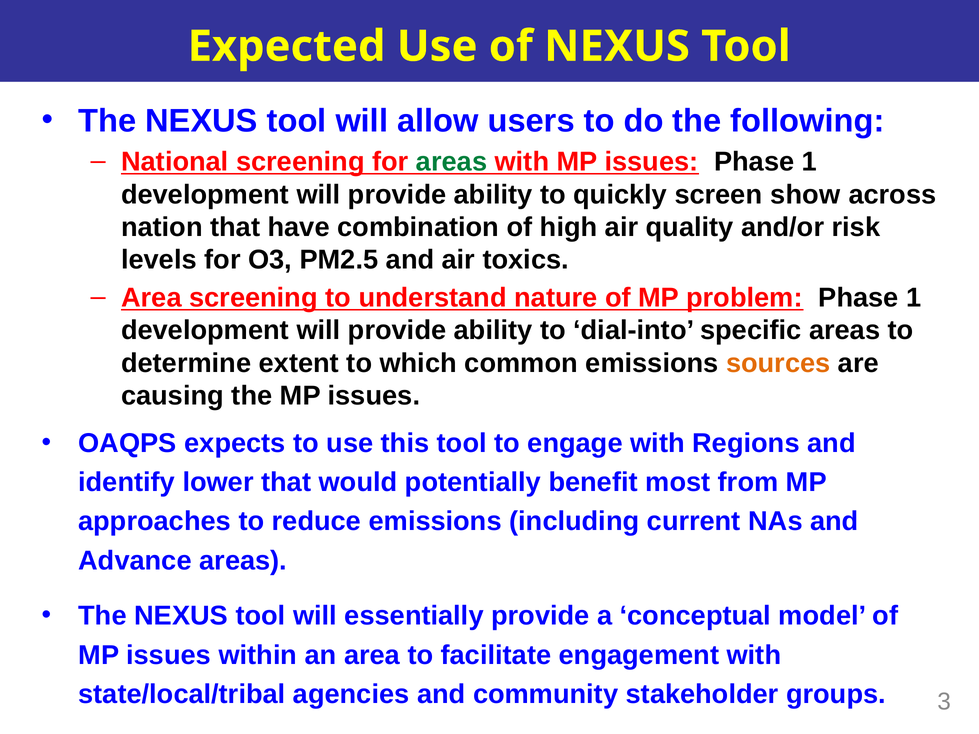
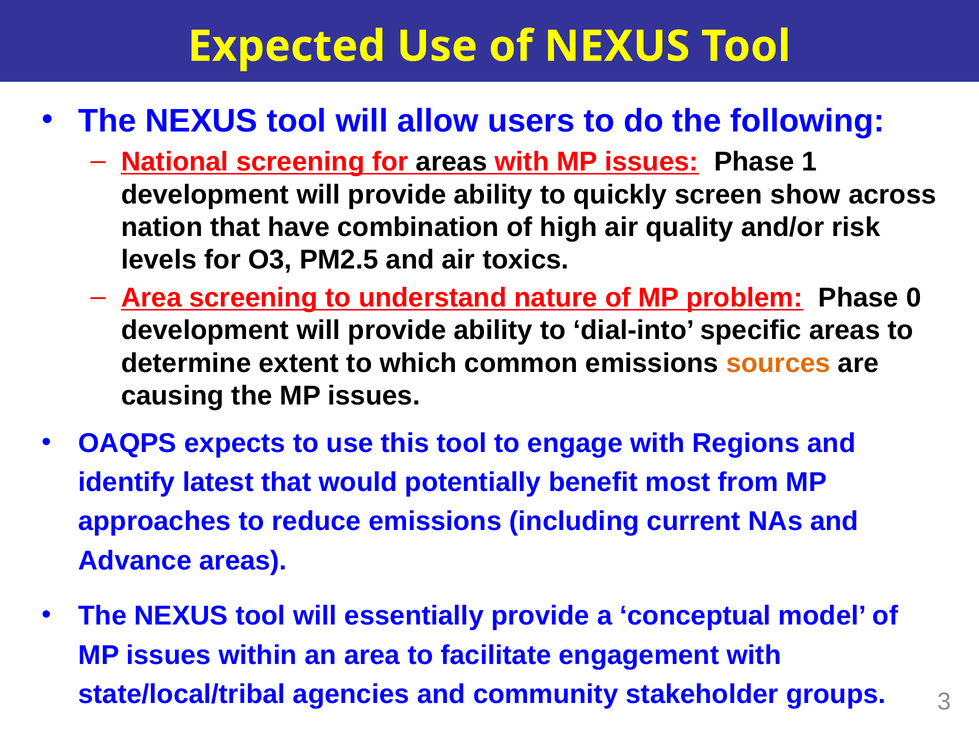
areas colour: green -> black (452, 162)
problem Phase 1: 1 -> 0 (914, 298)
lower: lower -> latest (218, 482)
